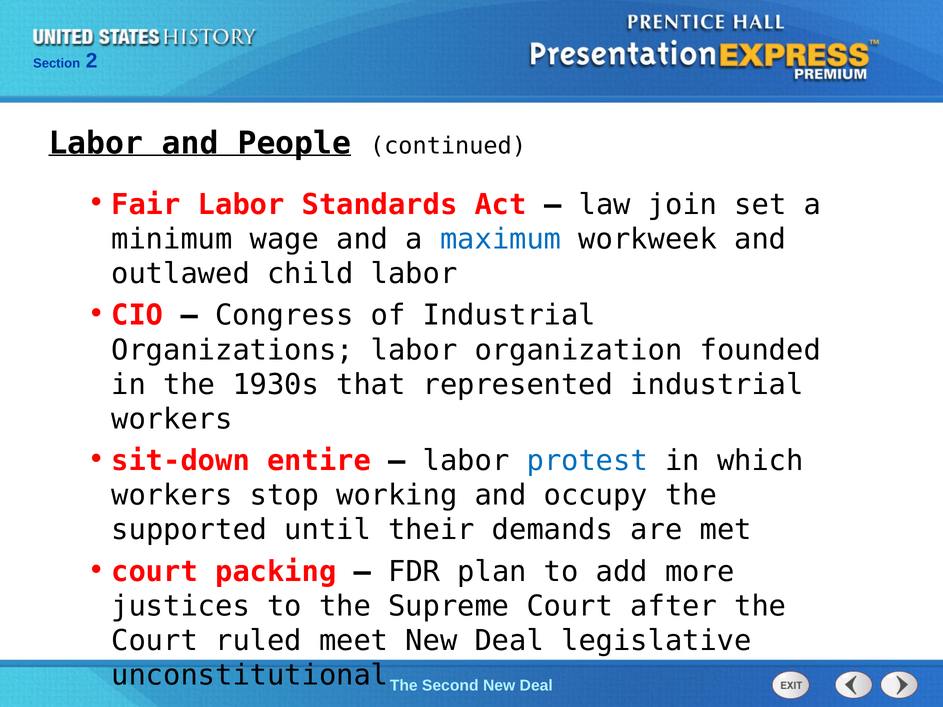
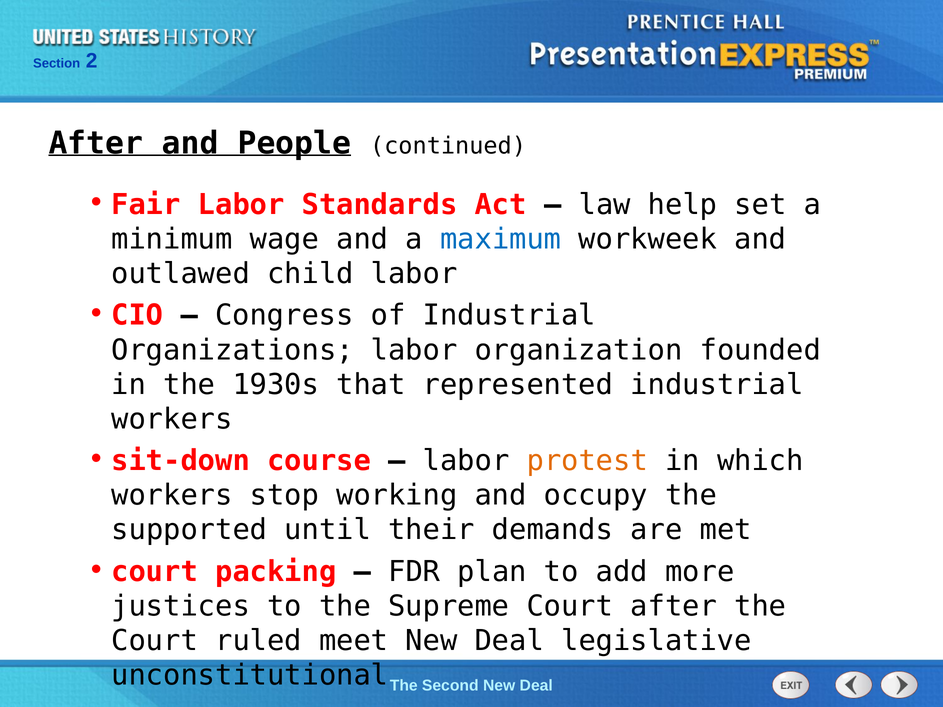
Labor: Labor -> After (96, 144)
join: join -> help (683, 205)
entire: entire -> course (319, 461)
protest colour: blue -> orange (587, 461)
